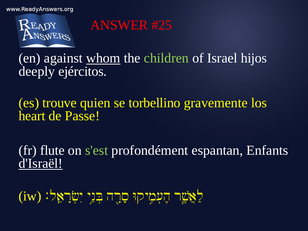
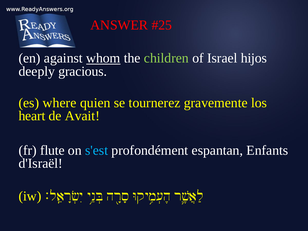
ejércitos: ejércitos -> gracious (83, 71)
trouve: trouve -> where (59, 103)
torbellino: torbellino -> tournerez (155, 103)
Passe: Passe -> Avait (82, 116)
s'est colour: light green -> light blue (97, 150)
d'Israël underline: present -> none (41, 163)
